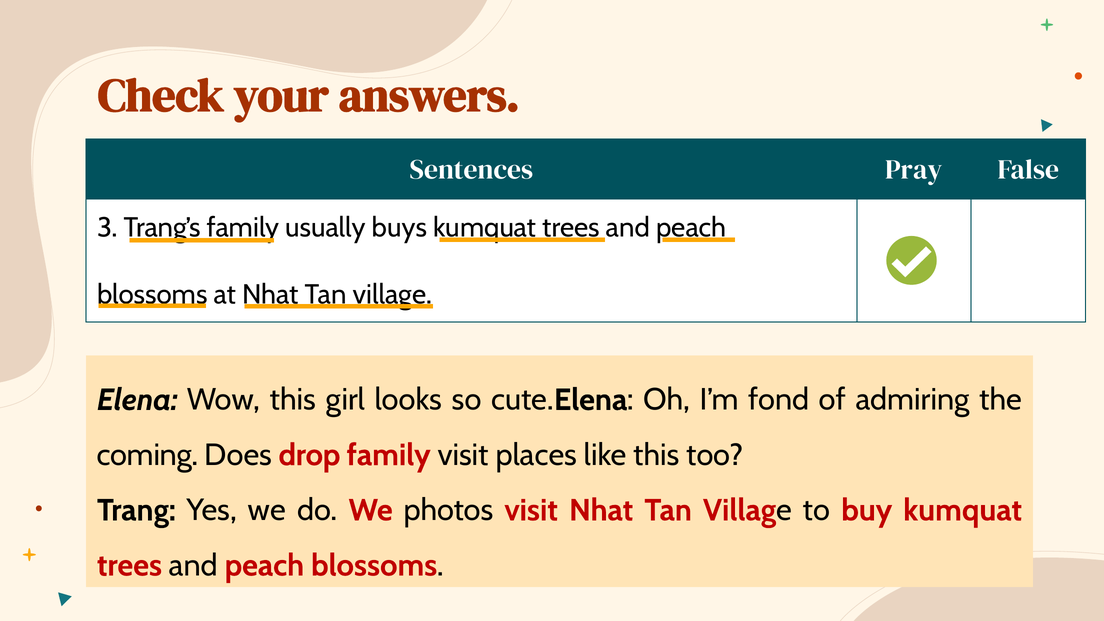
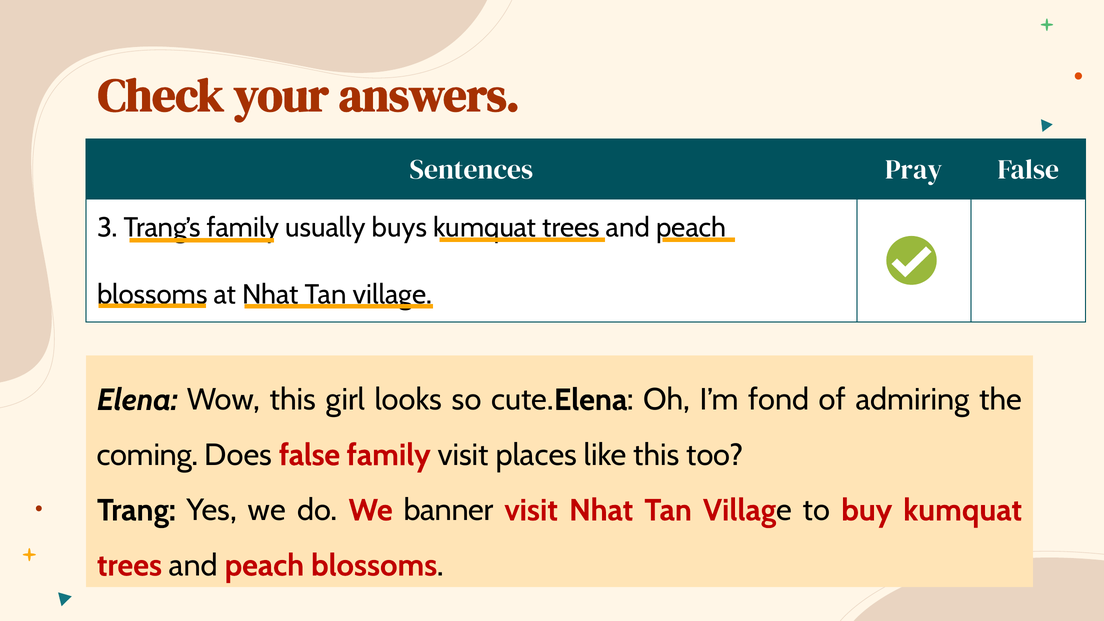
Does drop: drop -> false (309, 455)
photos: photos -> banner (449, 510)
